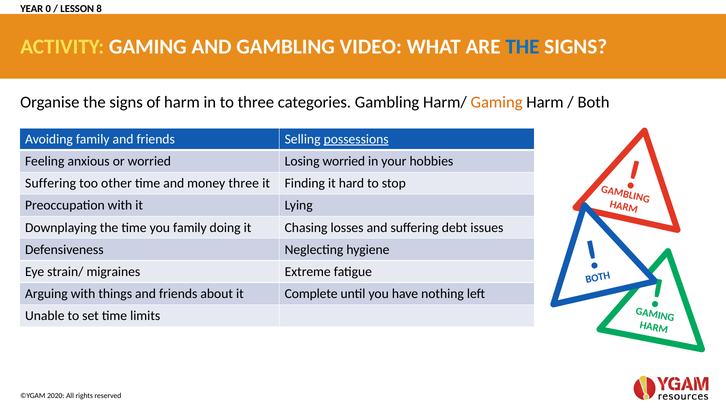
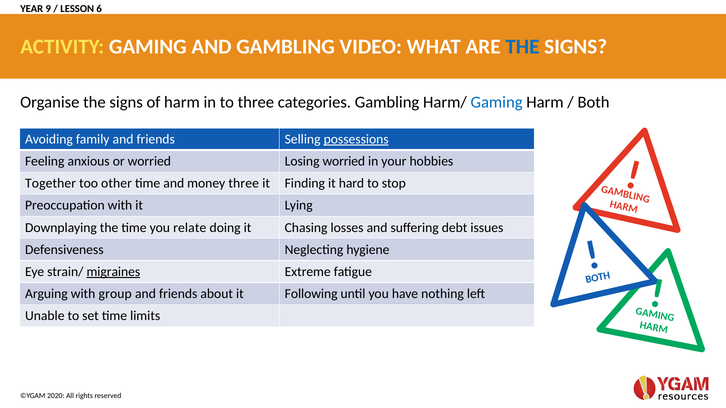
0: 0 -> 9 (48, 9)
8: 8 -> 6 (99, 9)
Gaming colour: orange -> blue (497, 102)
Suffering: Suffering -> Together (51, 184)
you family: family -> relate (190, 228)
migraines underline: none -> present (113, 272)
things: things -> group (115, 294)
Complete: Complete -> Following (311, 294)
